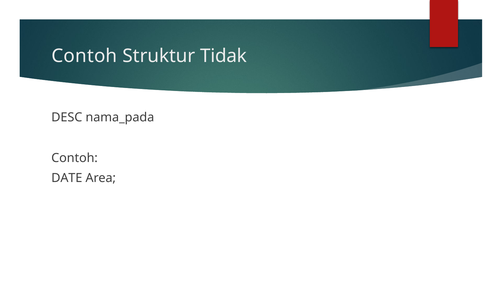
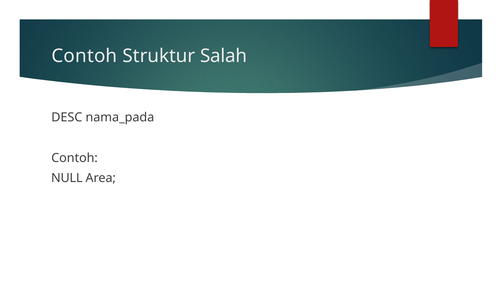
Tidak: Tidak -> Salah (224, 56)
DATE: DATE -> NULL (67, 178)
